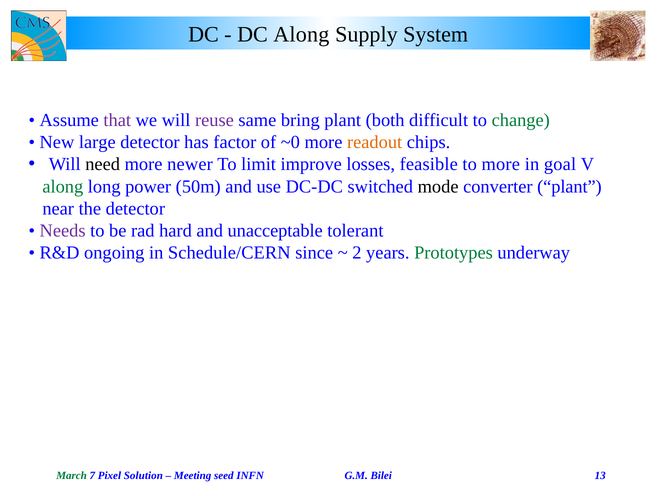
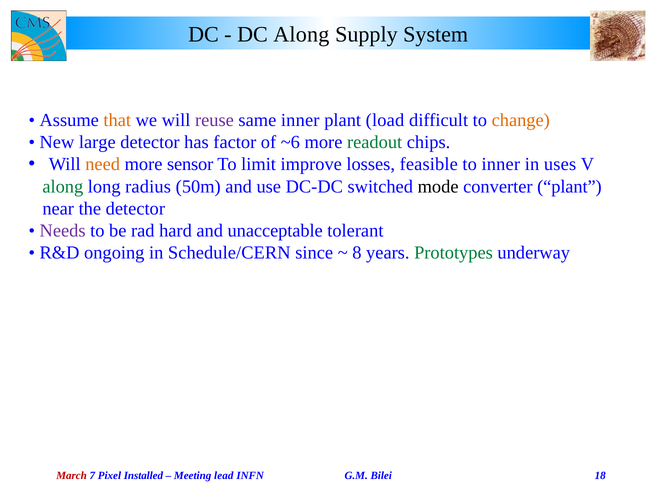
that colour: purple -> orange (117, 120)
same bring: bring -> inner (300, 120)
both: both -> load (385, 120)
change colour: green -> orange (521, 120)
~0: ~0 -> ~6 (290, 142)
readout colour: orange -> green (375, 142)
need colour: black -> orange (103, 165)
newer: newer -> sensor (190, 165)
to more: more -> inner (501, 165)
goal: goal -> uses (560, 165)
power: power -> radius (148, 187)
2: 2 -> 8 (357, 253)
March colour: green -> red (72, 476)
Solution: Solution -> Installed (143, 476)
seed: seed -> lead (224, 476)
13: 13 -> 18 (600, 476)
